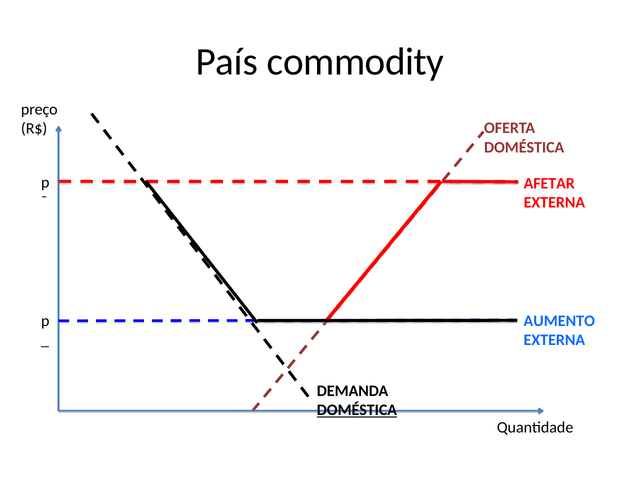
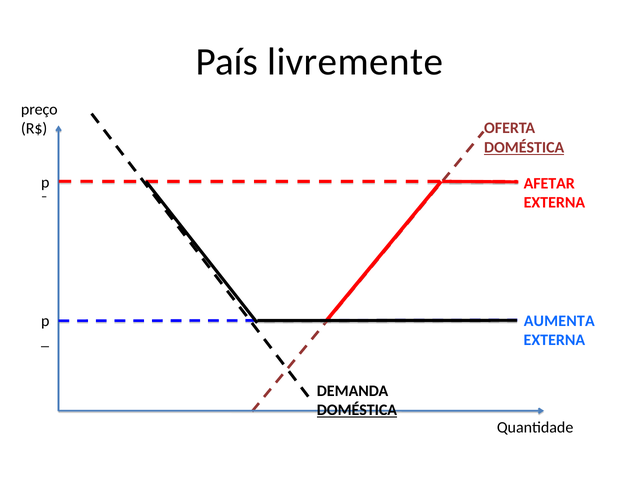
commodity: commodity -> livremente (355, 62)
DOMÉSTICA underline: none -> present (524, 147)
AUMENTO: AUMENTO -> AUMENTA (559, 321)
